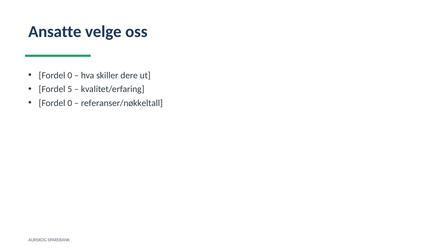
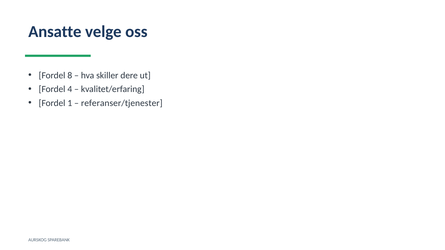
0: 0 -> 8 (70, 75)
5: 5 -> 4 (70, 89)
0: 0 -> 1 (70, 103)
referanser/nøkkeltall: referanser/nøkkeltall -> referanser/tjenester (122, 103)
